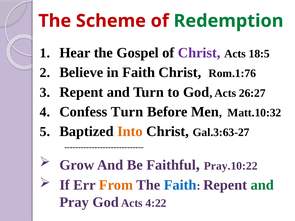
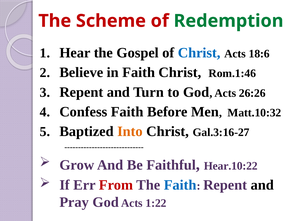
Christ colour: purple -> blue (199, 53)
18:5: 18:5 -> 18:6 (259, 54)
Rom.1:76: Rom.1:76 -> Rom.1:46 (232, 73)
26:27: 26:27 -> 26:26 (252, 93)
Confess Turn: Turn -> Faith (127, 112)
Gal.3:63-27: Gal.3:63-27 -> Gal.3:16-27 (221, 132)
Pray.10:22: Pray.10:22 -> Hear.10:22 (231, 166)
From colour: orange -> red (116, 185)
and colour: green -> black (262, 185)
4:22: 4:22 -> 1:22 (156, 203)
